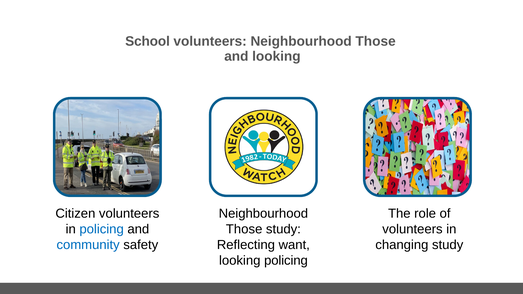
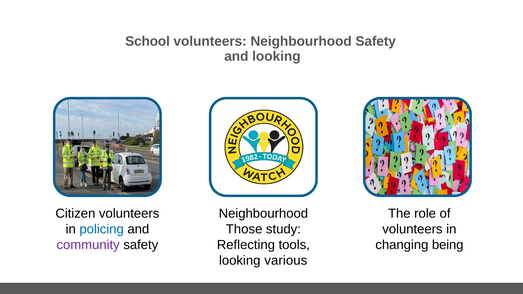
volunteers Neighbourhood Those: Those -> Safety (376, 42)
community colour: blue -> purple (88, 245)
want: want -> tools (294, 245)
changing study: study -> being (448, 245)
looking policing: policing -> various (286, 261)
